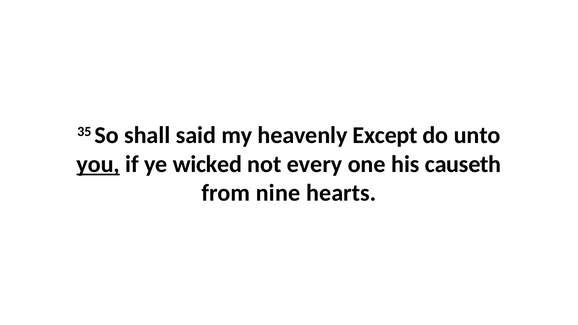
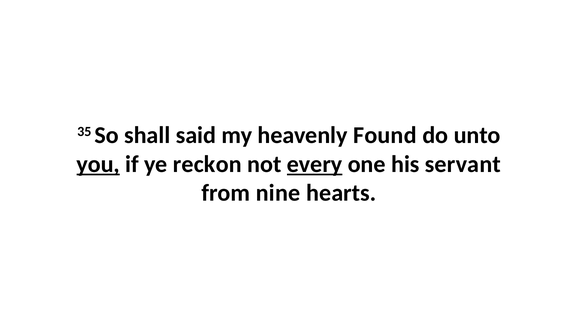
Except: Except -> Found (385, 135)
wicked: wicked -> reckon (207, 164)
every underline: none -> present (315, 164)
causeth: causeth -> servant (463, 164)
